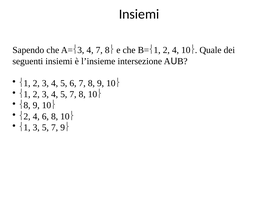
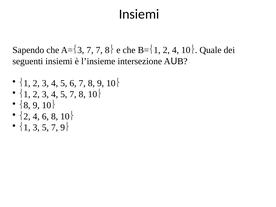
4: 4 -> 7 (90, 50)
